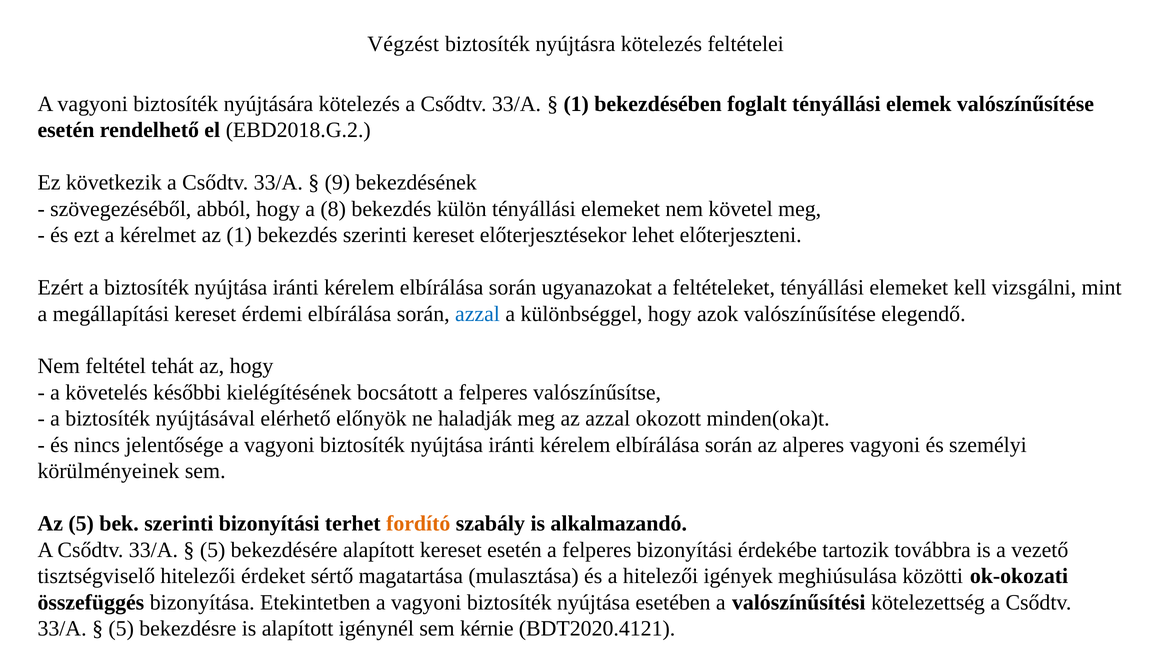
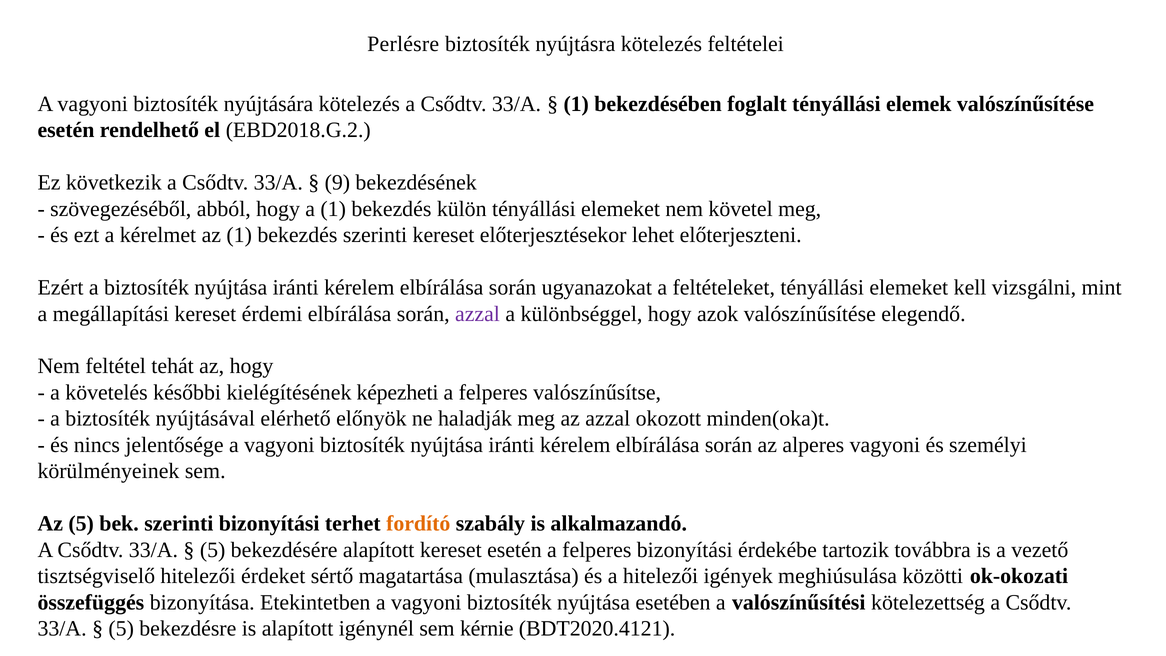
Végzést: Végzést -> Perlésre (403, 44)
a 8: 8 -> 1 (333, 209)
azzal colour: blue -> purple (477, 314)
bocsátott: bocsátott -> képezheti (398, 392)
